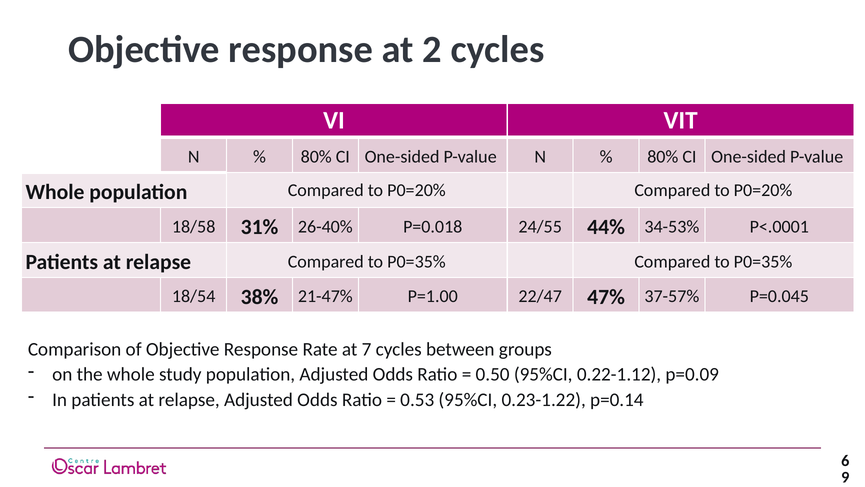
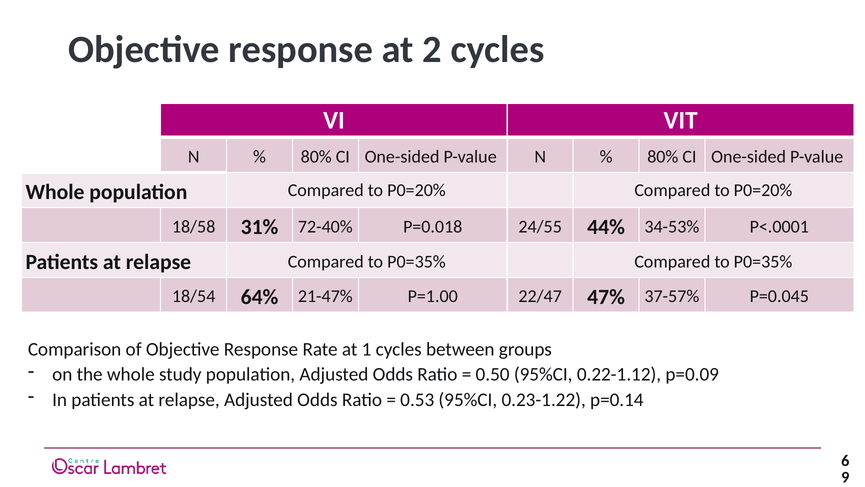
26-40%: 26-40% -> 72-40% (325, 227)
38%: 38% -> 64% (260, 297)
7: 7 -> 1 (367, 349)
